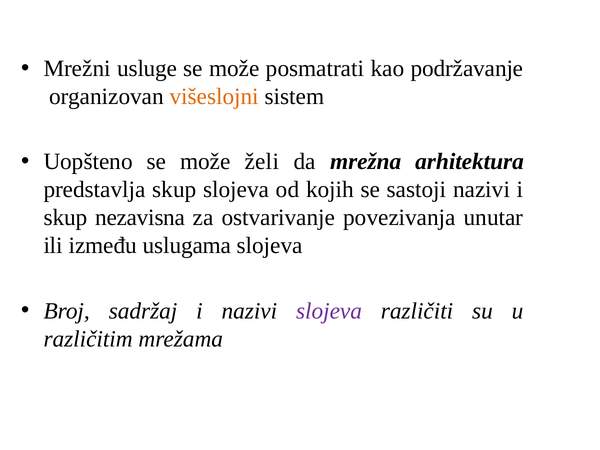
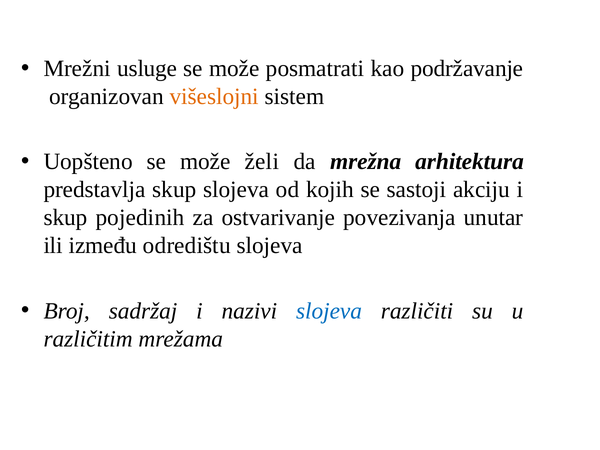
sastoji nazivi: nazivi -> akciju (482, 190)
nezavisna: nezavisna -> pojedinih (140, 218)
uslugama: uslugama -> odredištu (187, 246)
slojeva colour: purple -> blue (329, 311)
